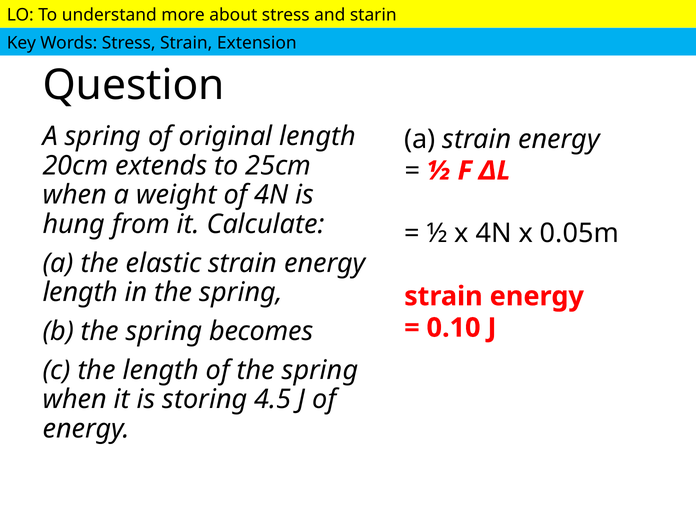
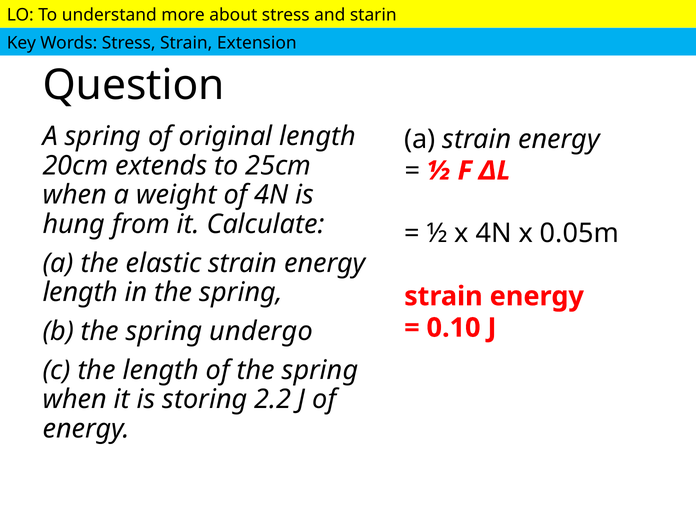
becomes: becomes -> undergo (261, 331)
4.5: 4.5 -> 2.2 (273, 399)
